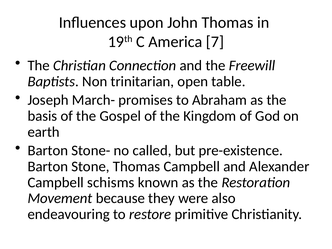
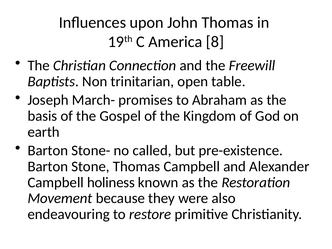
7: 7 -> 8 (215, 42)
schisms: schisms -> holiness (111, 182)
